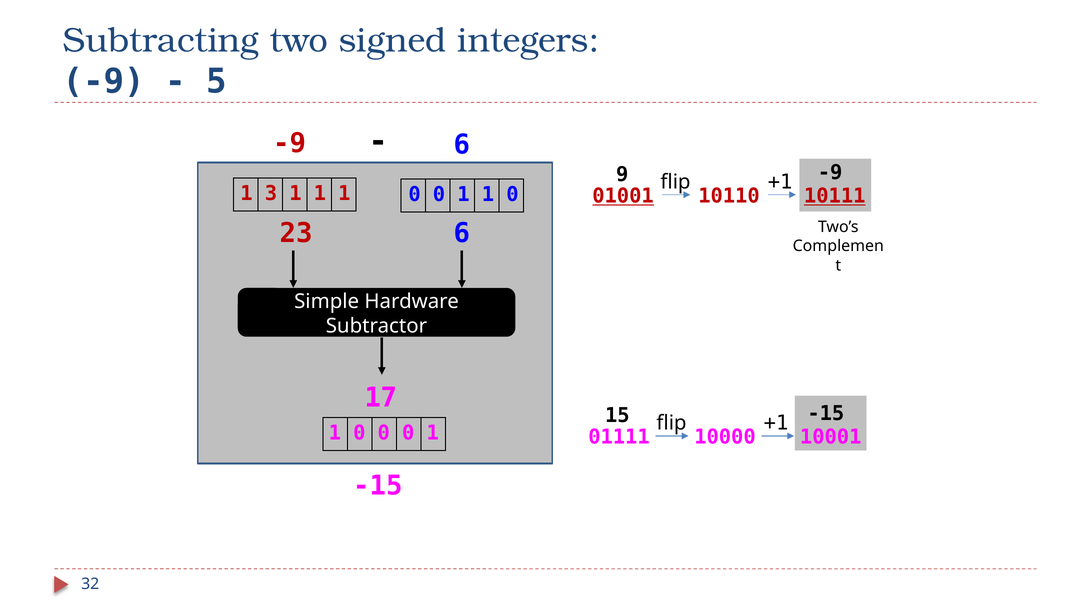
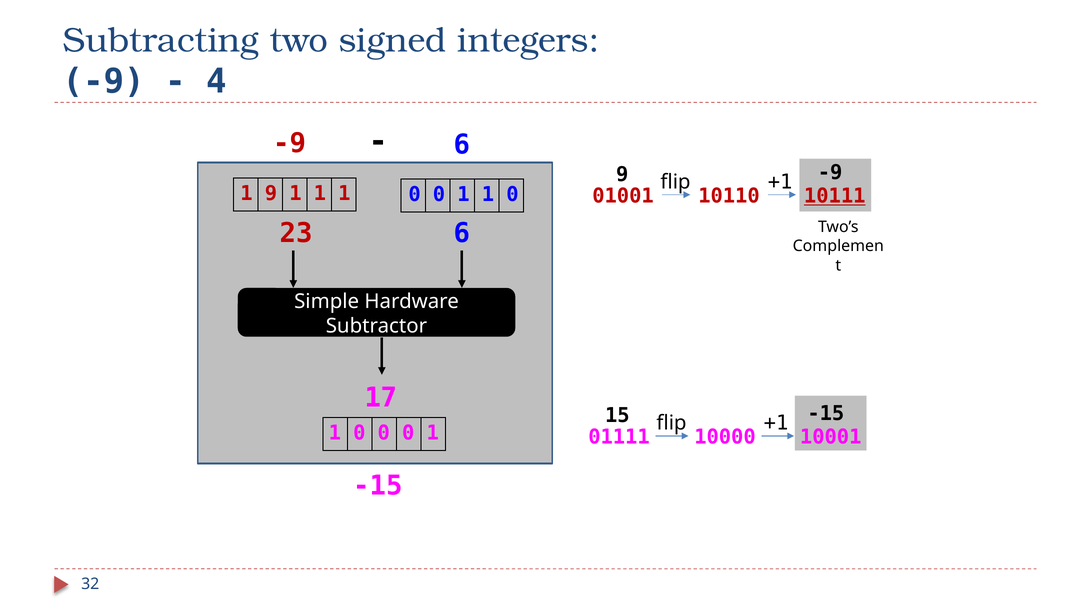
5: 5 -> 4 (216, 81)
1 3: 3 -> 9 (271, 194)
01001 underline: present -> none (623, 196)
